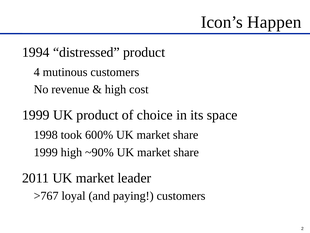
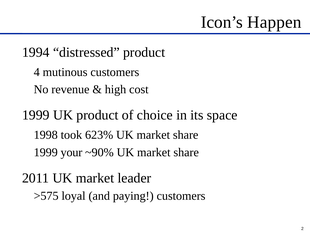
600%: 600% -> 623% (99, 135)
1999 high: high -> your (71, 152)
>767: >767 -> >575 (46, 195)
